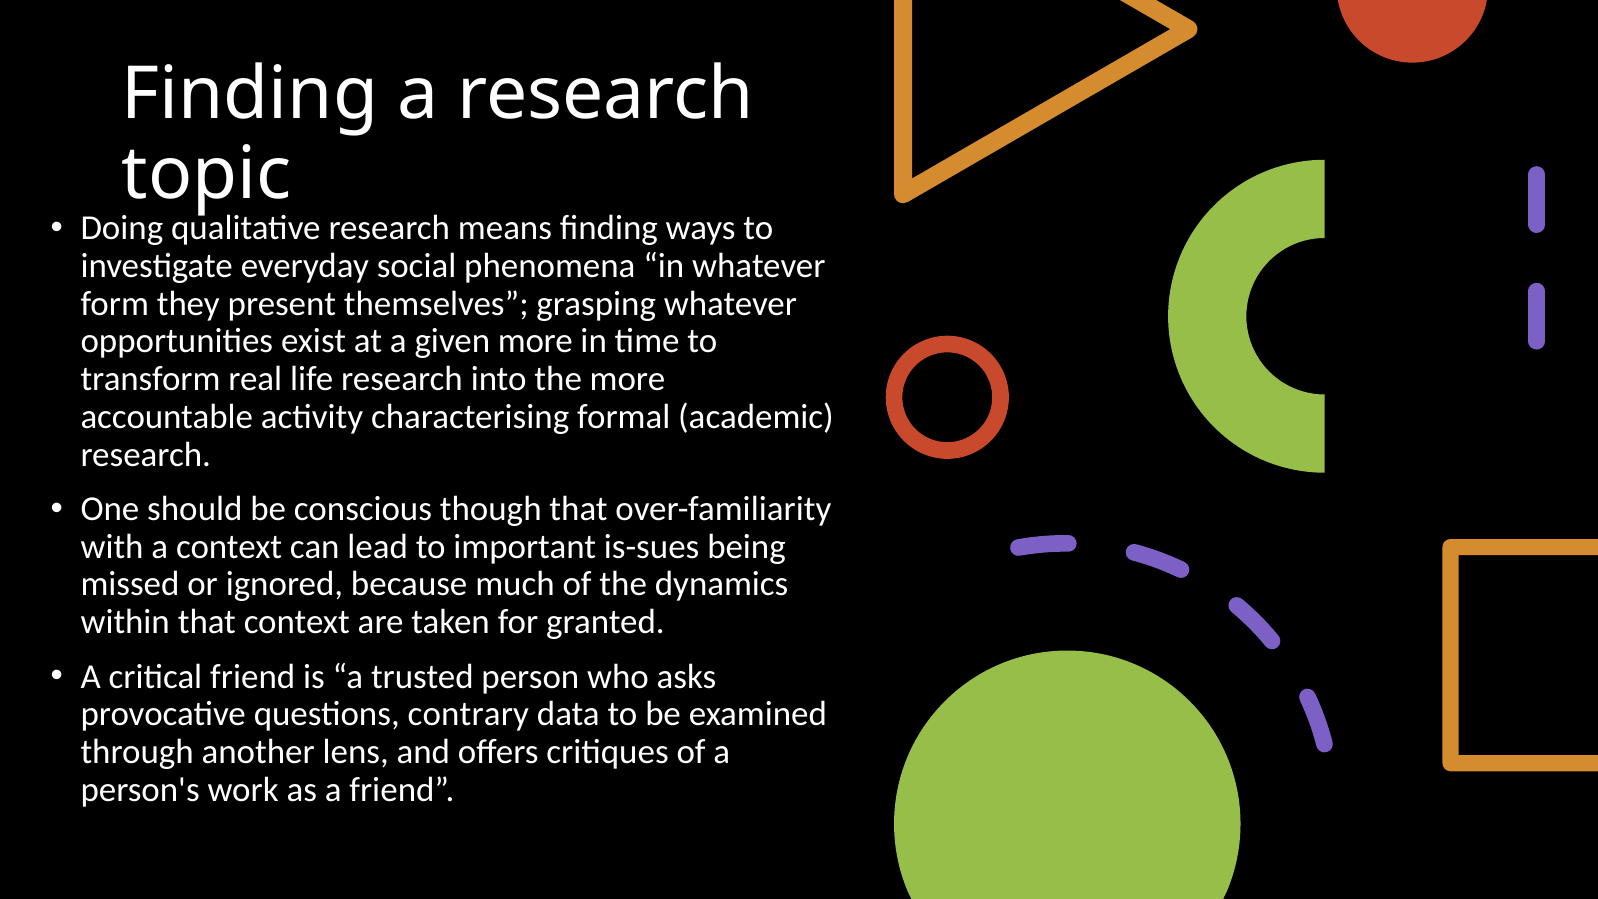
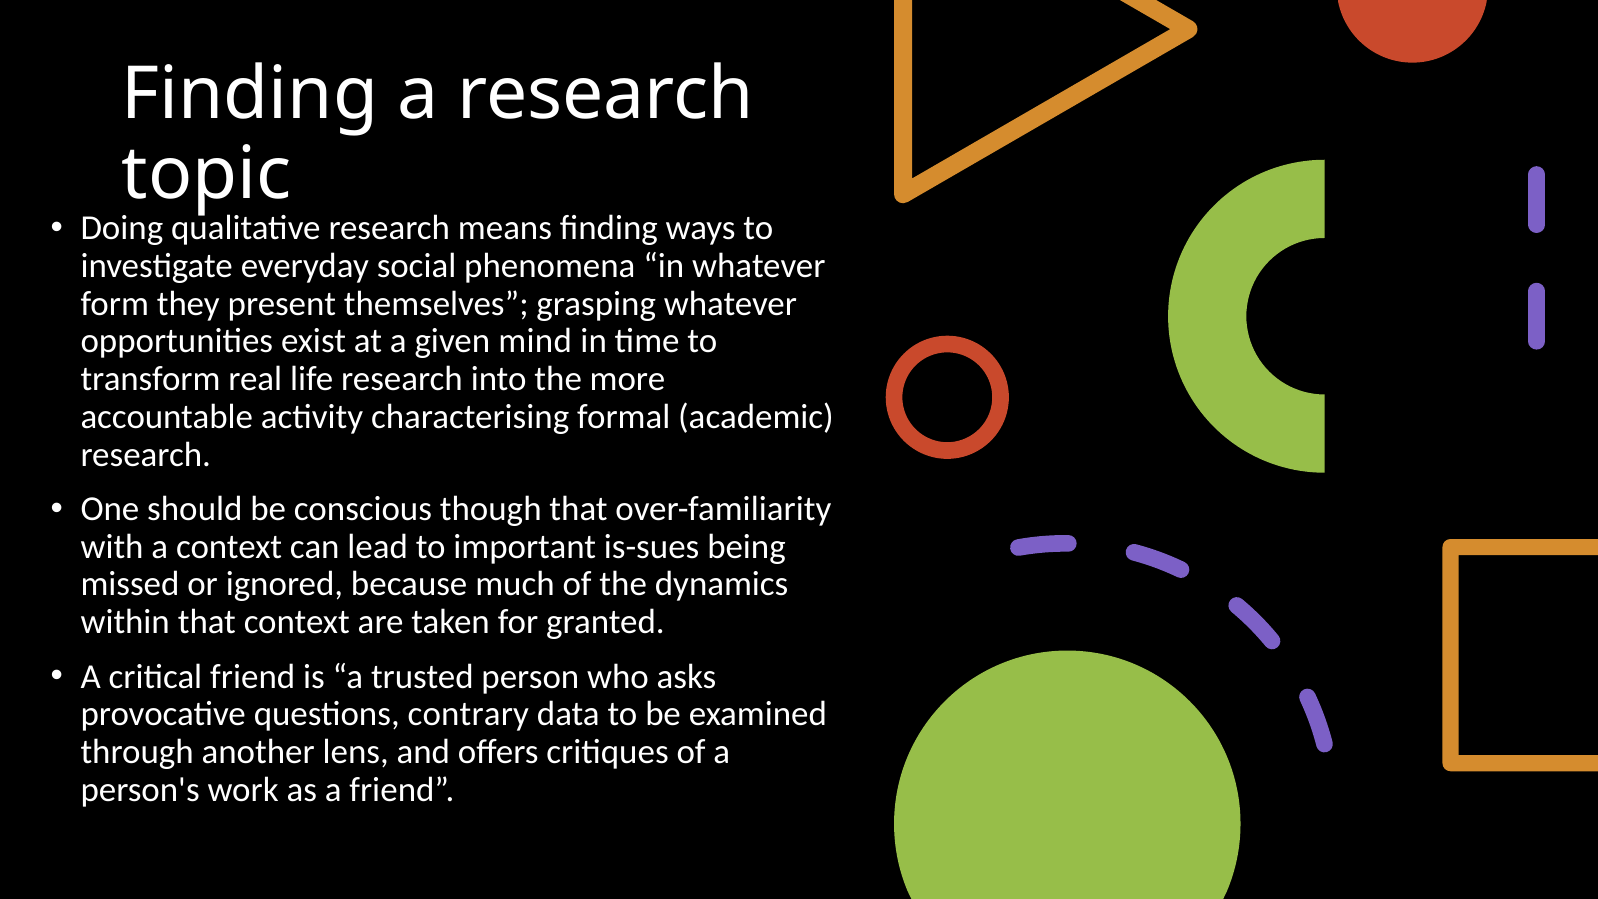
given more: more -> mind (535, 341)
